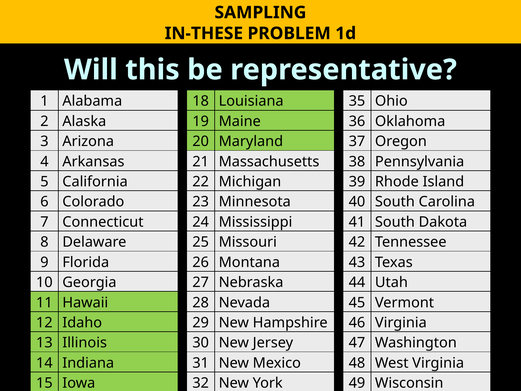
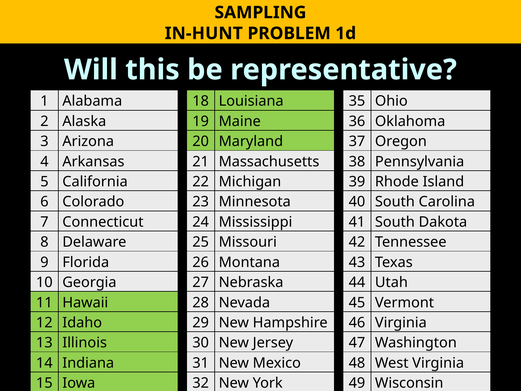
IN-THESE: IN-THESE -> IN-HUNT (204, 33)
